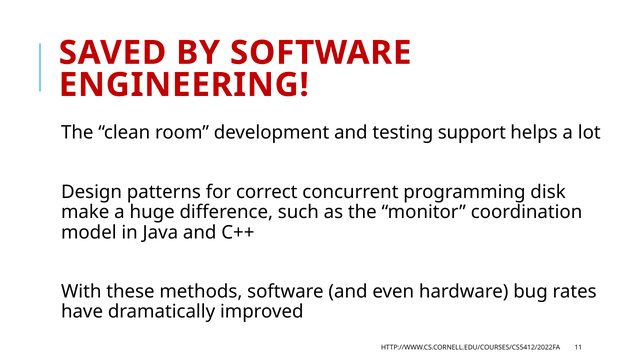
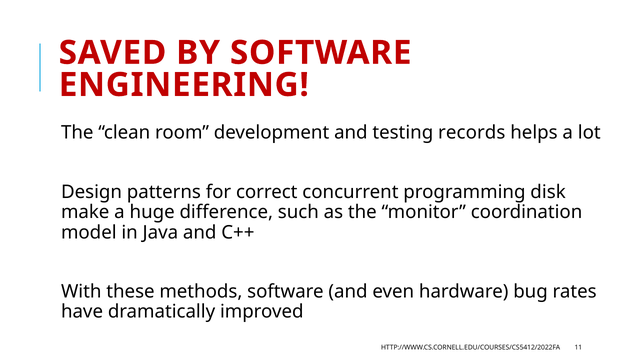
support: support -> records (472, 133)
